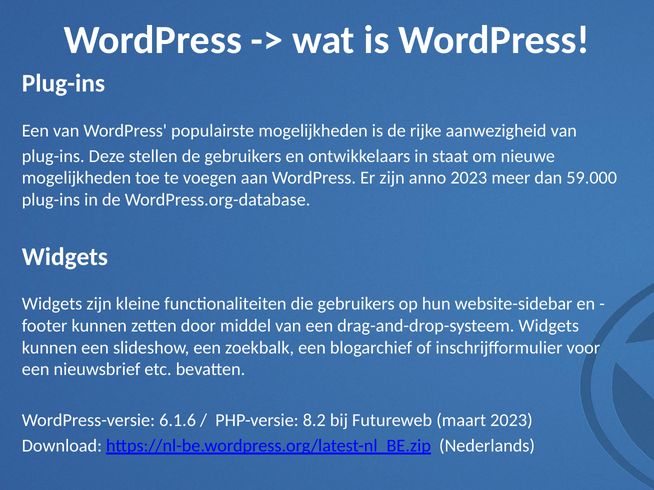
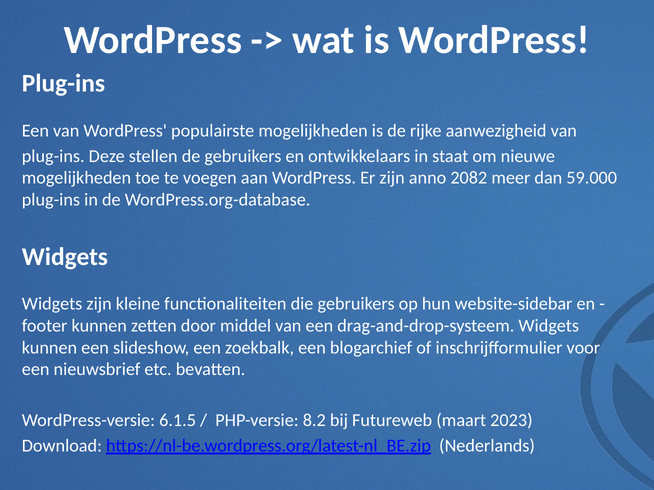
anno 2023: 2023 -> 2082 (469, 178)
6.1.6: 6.1.6 -> 6.1.5 (178, 421)
